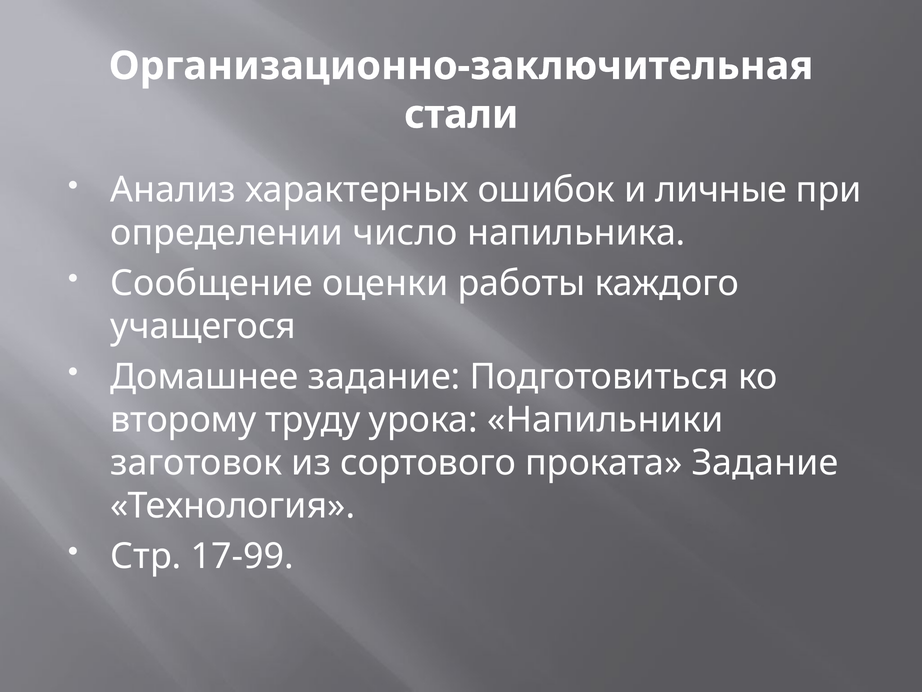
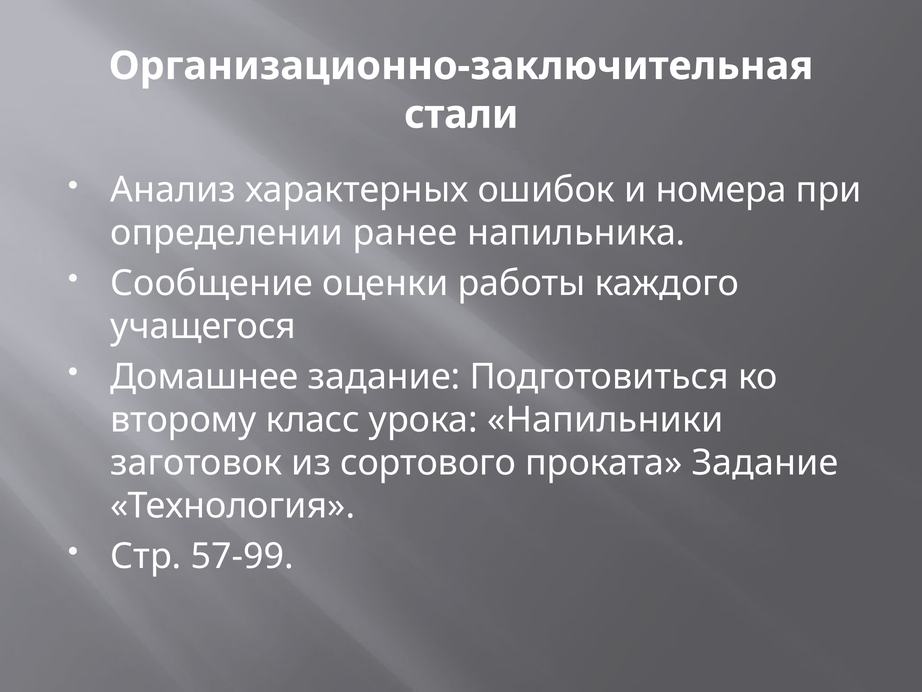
личные: личные -> номера (721, 190)
число: число -> ранее (405, 233)
труду: труду -> класс (313, 420)
17-99: 17-99 -> 57-99 (242, 556)
